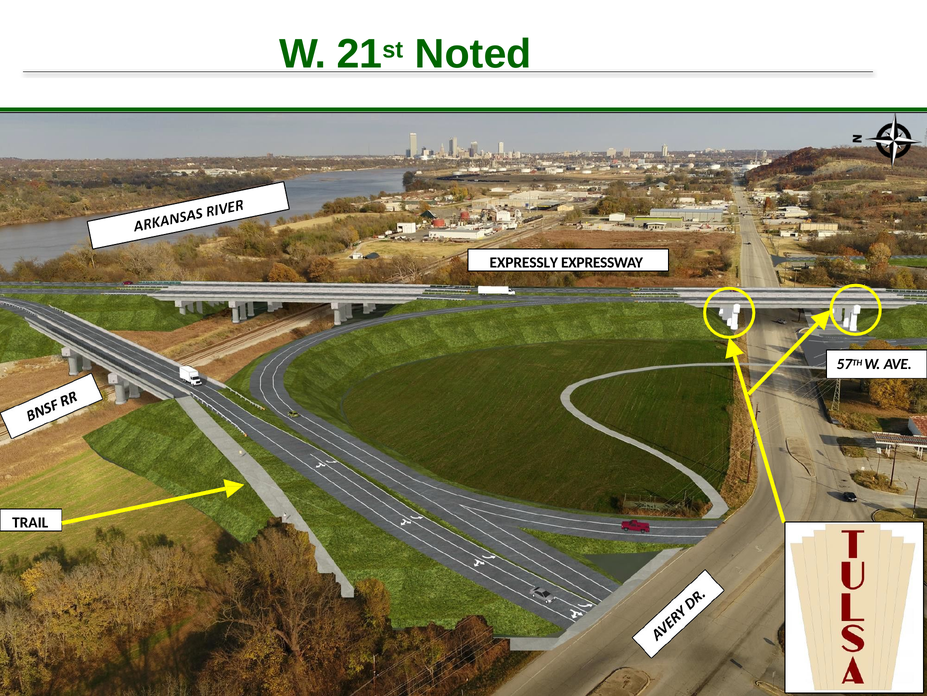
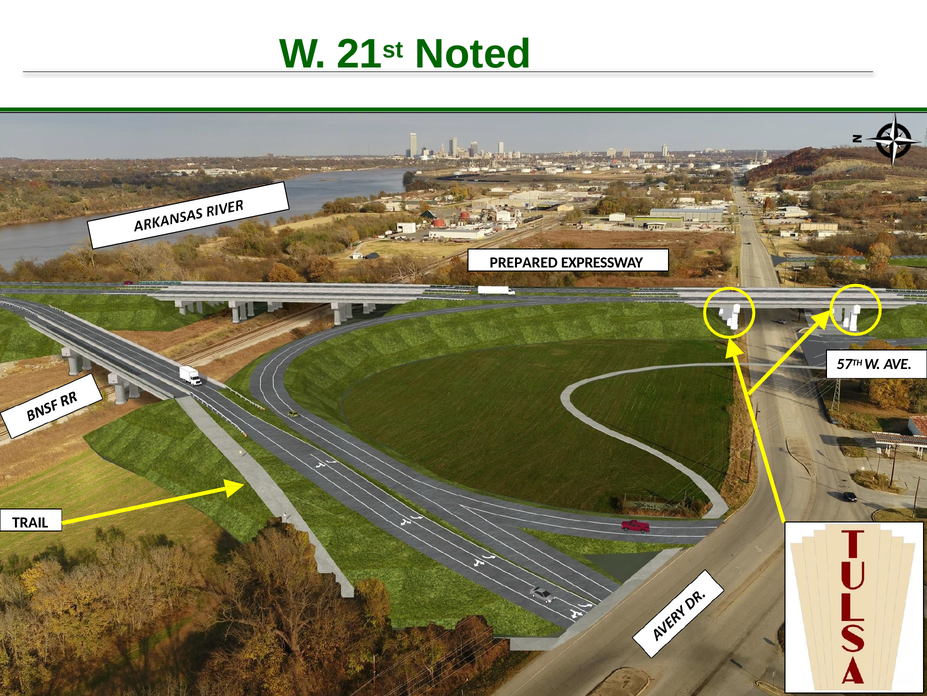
EXPRESSLY: EXPRESSLY -> PREPARED (524, 262)
